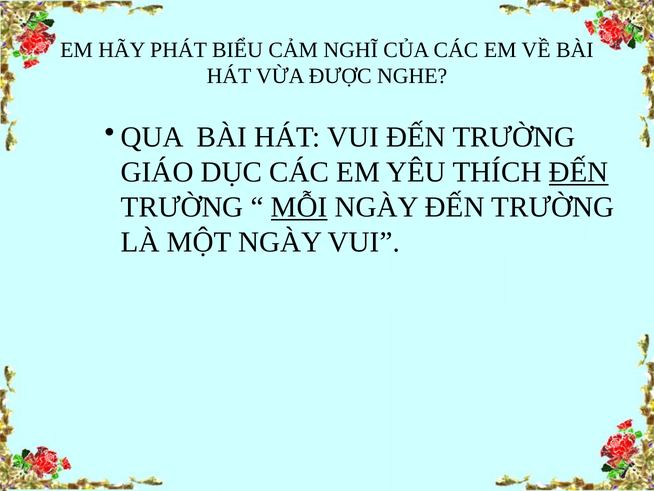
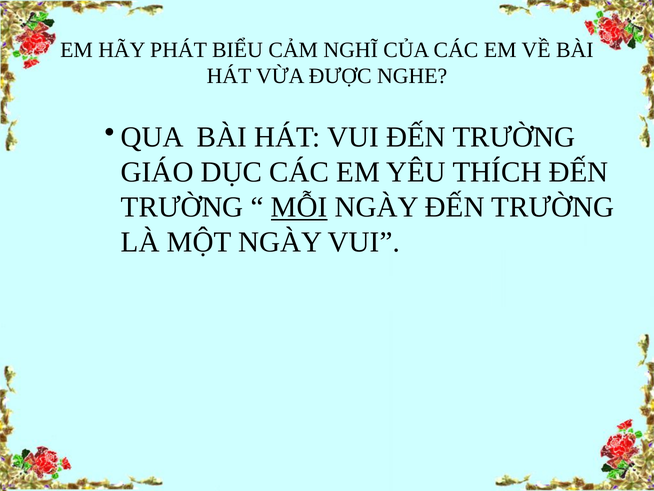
ĐẾN underline: present -> none (579, 172)
